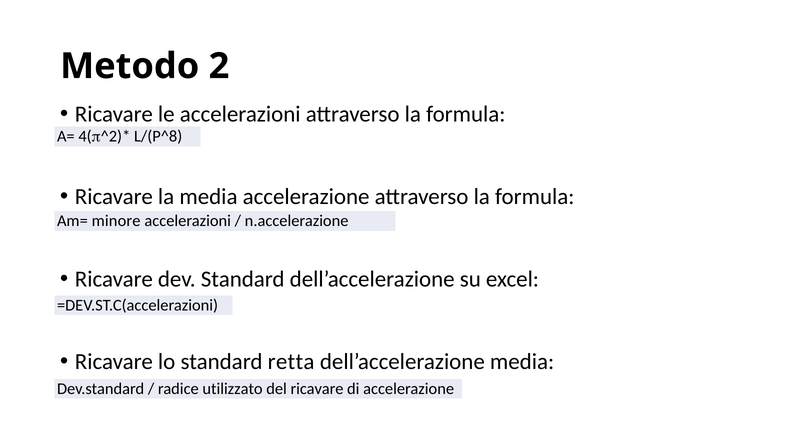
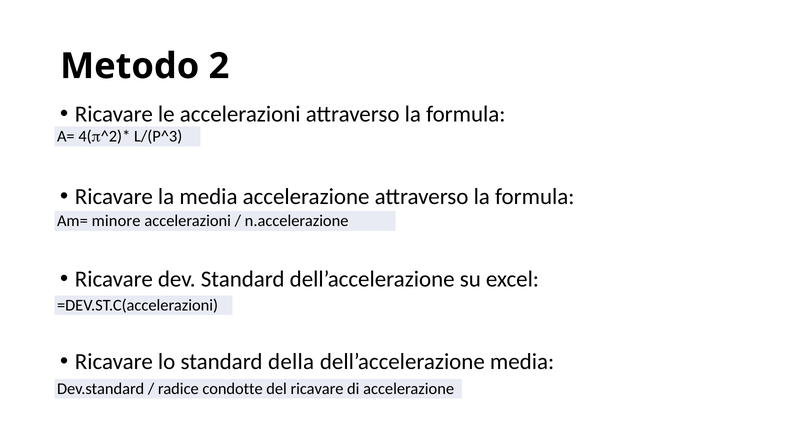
L/(P^8: L/(P^8 -> L/(P^3 (158, 137)
retta: retta -> della (291, 362)
utilizzato: utilizzato -> condotte (233, 389)
